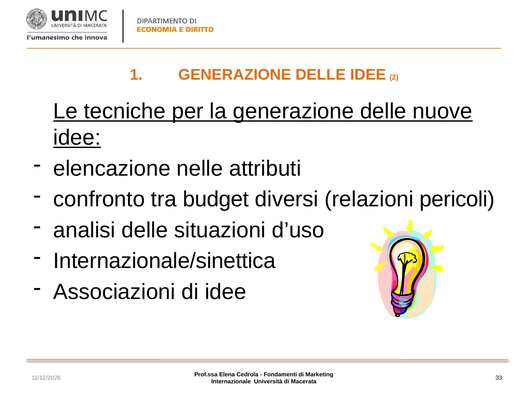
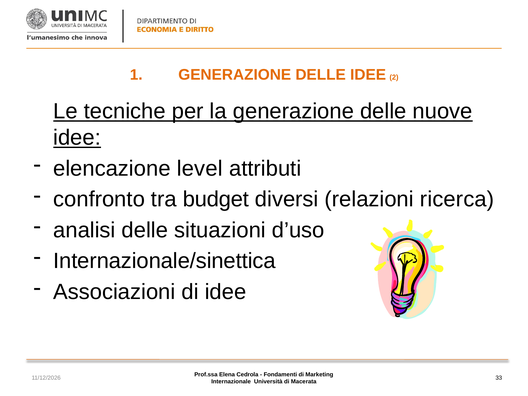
nelle: nelle -> level (200, 169)
pericoli: pericoli -> ricerca (457, 199)
